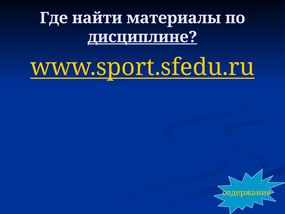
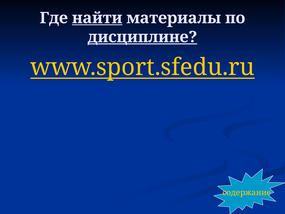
найти underline: none -> present (97, 18)
